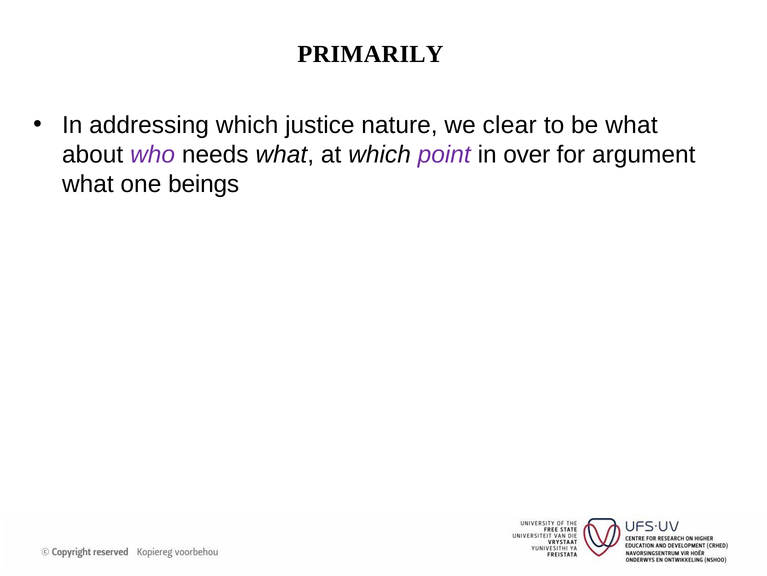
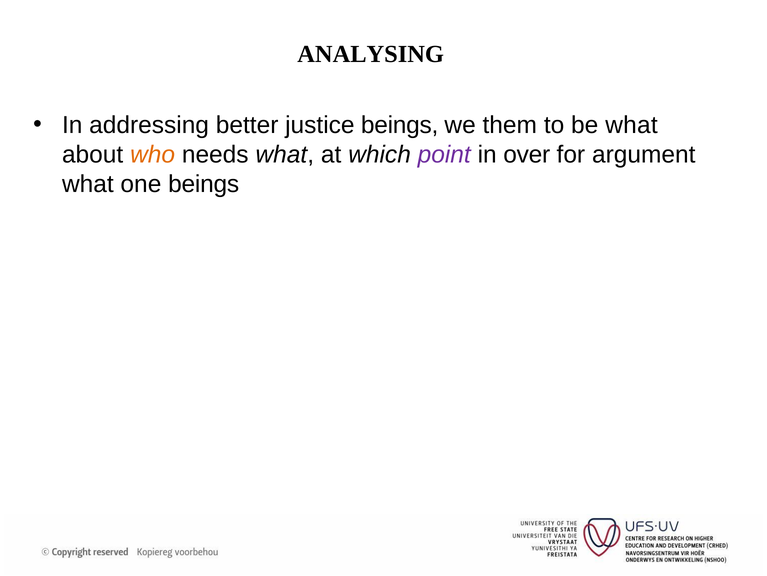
PRIMARILY: PRIMARILY -> ANALYSING (371, 54)
addressing which: which -> better (247, 125)
justice nature: nature -> beings (400, 125)
clear: clear -> them (510, 125)
who colour: purple -> orange (153, 154)
